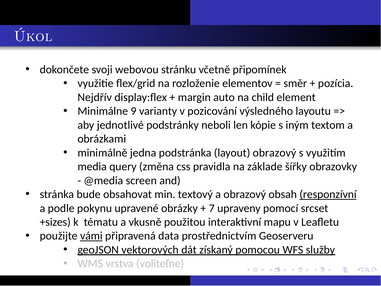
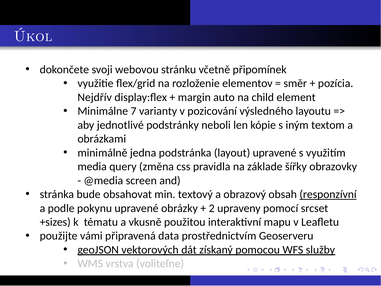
9: 9 -> 7 (133, 111)
layout obrazový: obrazový -> upravené (275, 153)
7: 7 -> 2 (212, 208)
vámi underline: present -> none (91, 236)
